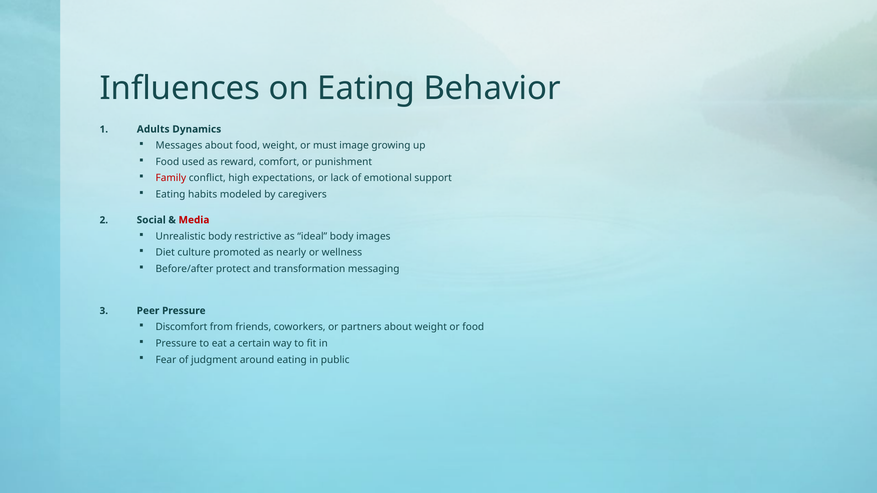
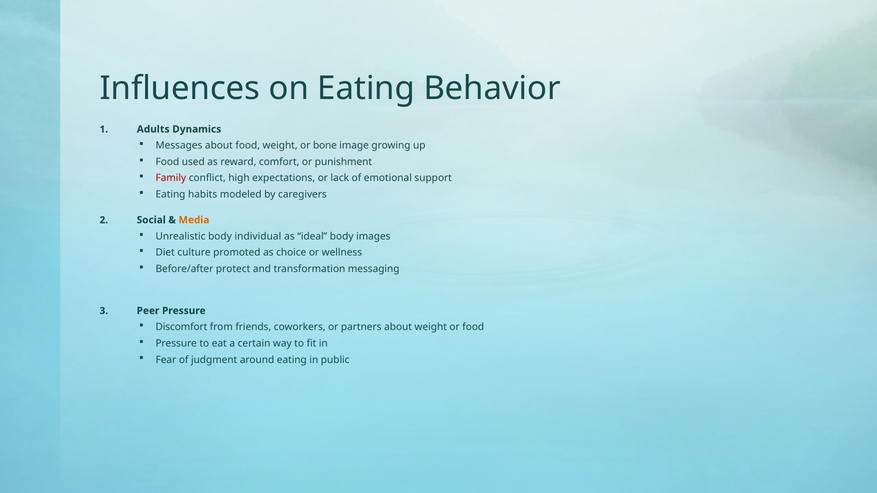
must: must -> bone (325, 146)
Media colour: red -> orange (194, 220)
restrictive: restrictive -> individual (258, 236)
nearly: nearly -> choice (291, 253)
